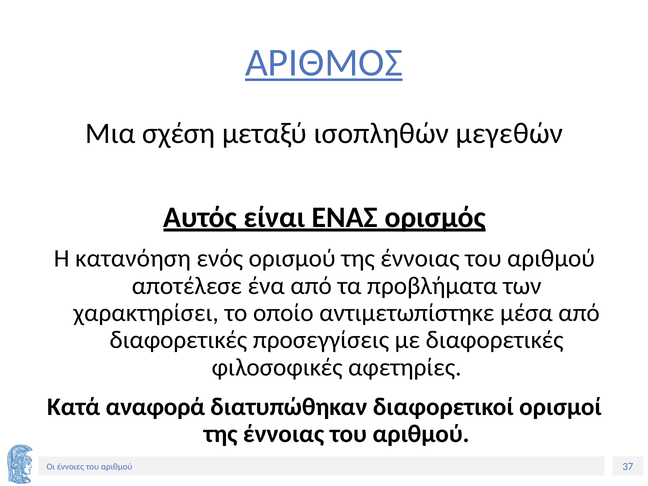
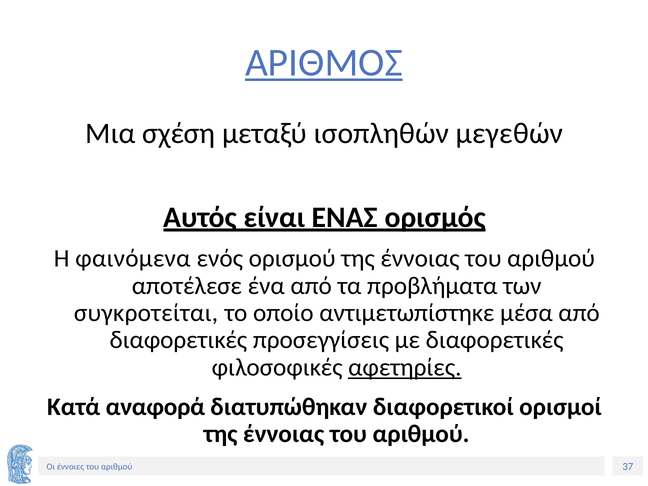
κατανόηση: κατανόηση -> φαινόμενα (133, 259)
χαρακτηρίσει: χαρακτηρίσει -> συγκροτείται (146, 313)
αφετηρίες underline: none -> present (405, 367)
